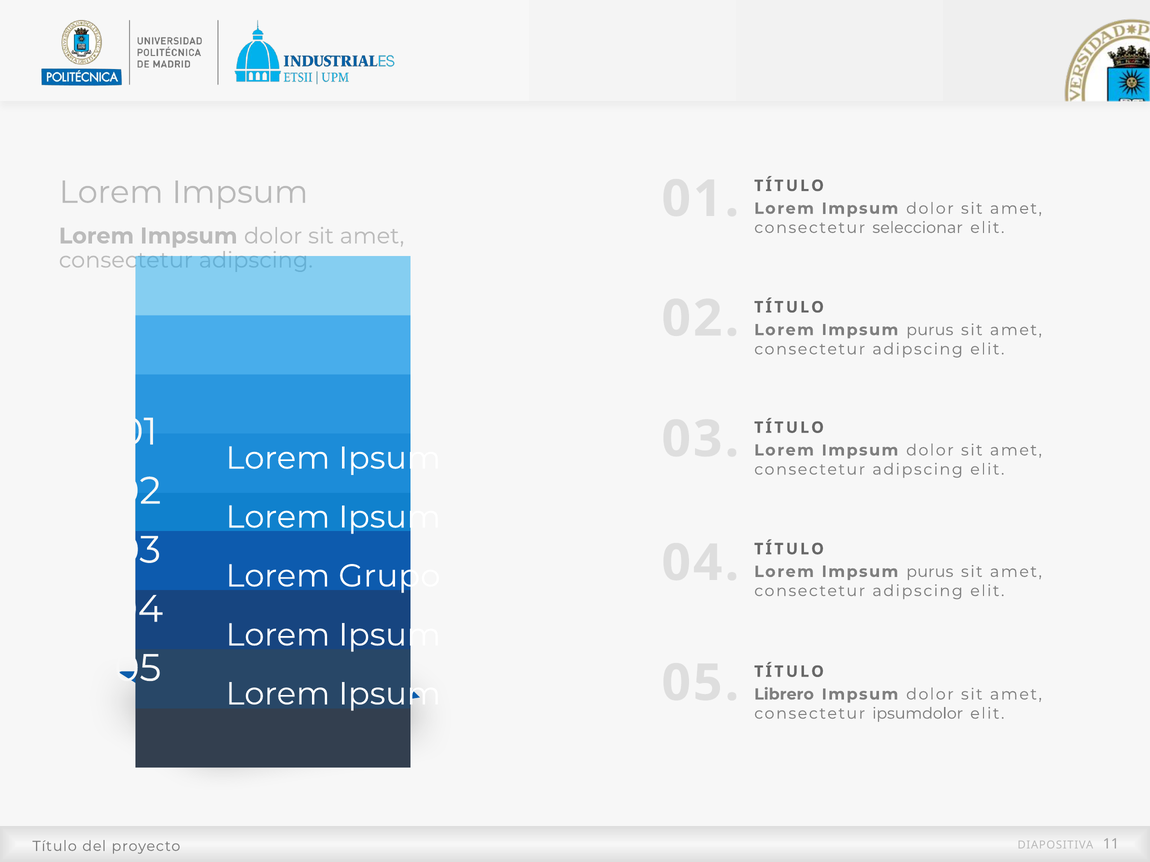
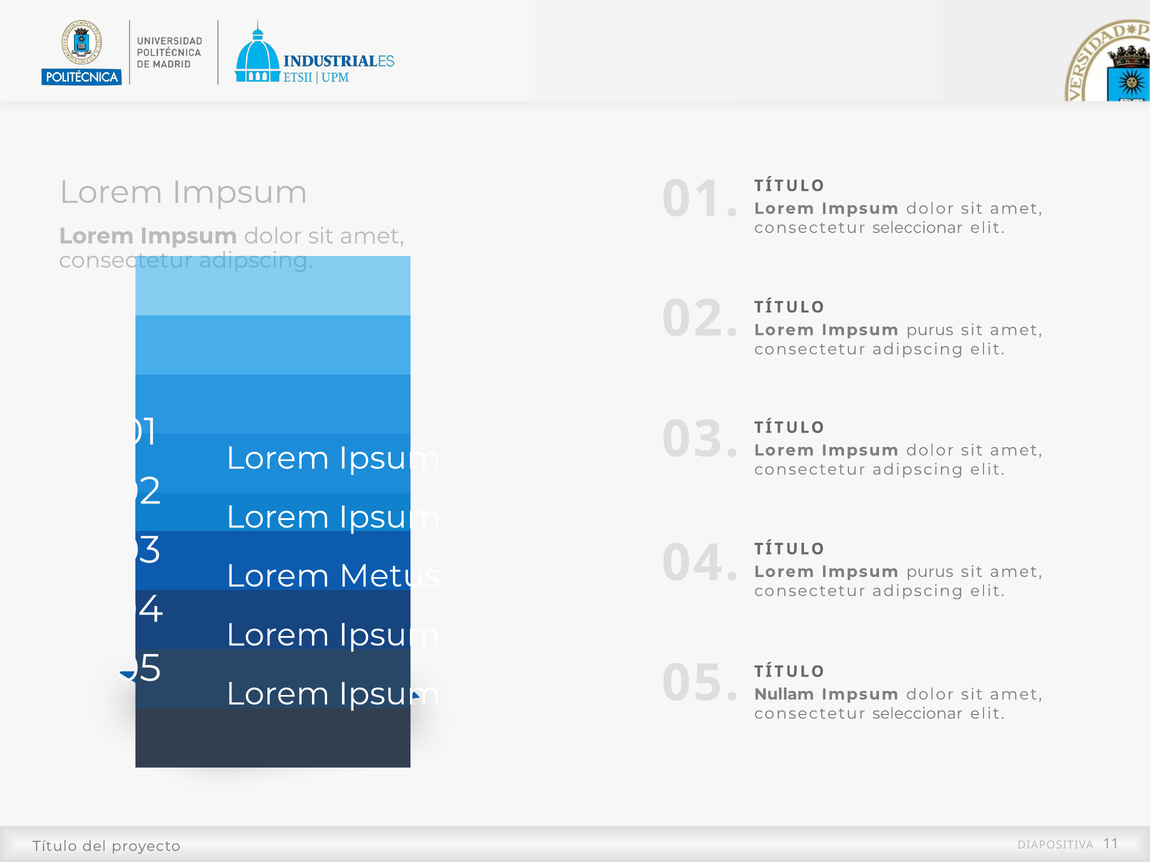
Grupo: Grupo -> Metus (389, 576)
Librero: Librero -> Nullam (784, 695)
ipsumdolor: ipsumdolor -> seleccionar (918, 714)
